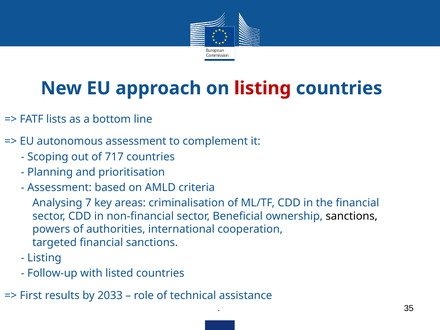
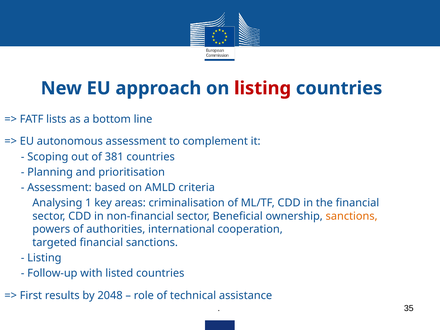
717: 717 -> 381 (114, 157)
7: 7 -> 1 (88, 203)
sanctions colour: black -> orange (352, 216)
2033: 2033 -> 2048 (110, 296)
